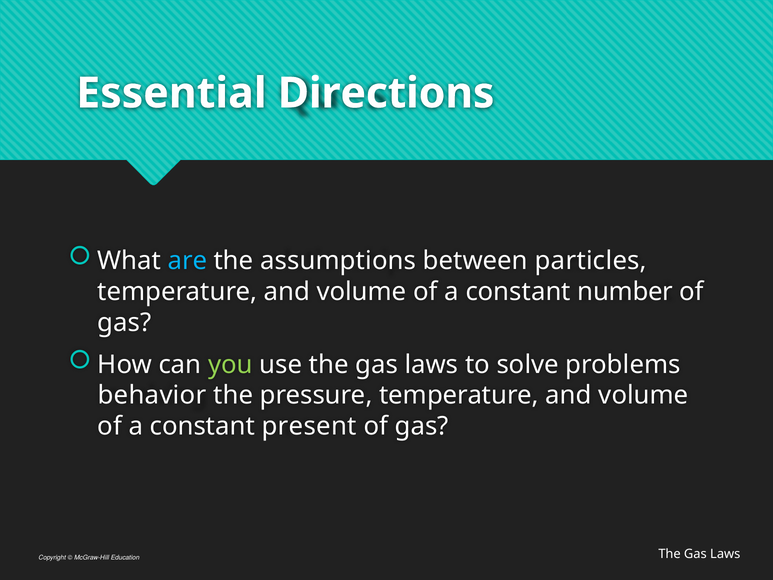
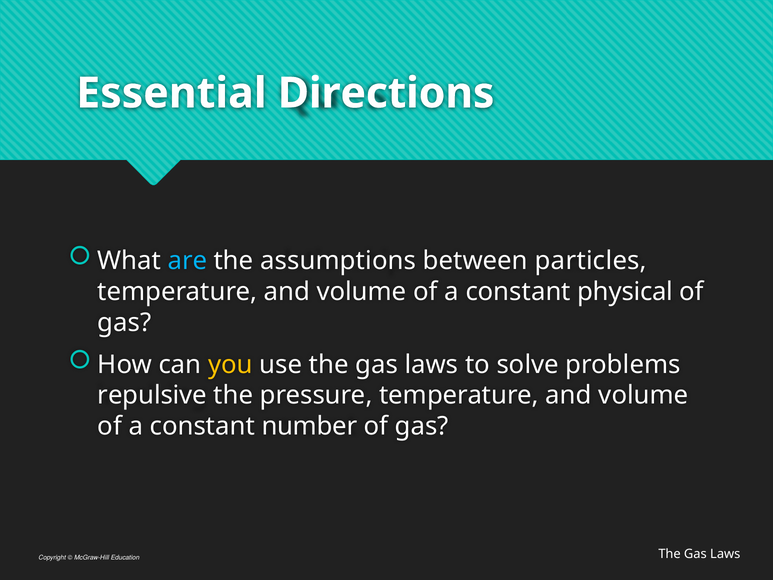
number: number -> physical (625, 291)
you colour: light green -> yellow (230, 364)
behavior: behavior -> repulsive (152, 395)
present: present -> number (309, 426)
